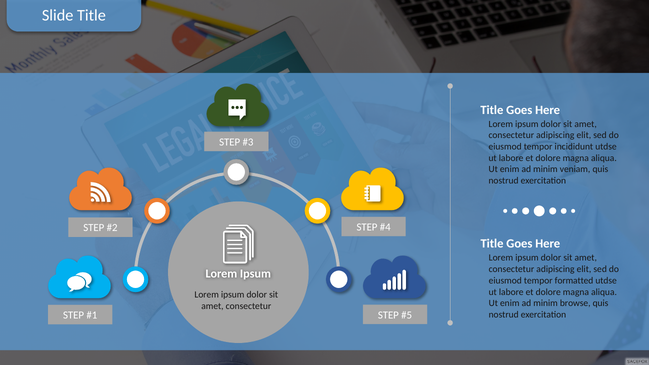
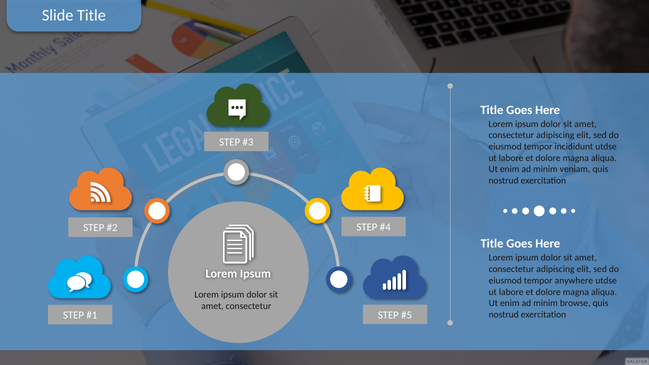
formatted: formatted -> anywhere (574, 281)
